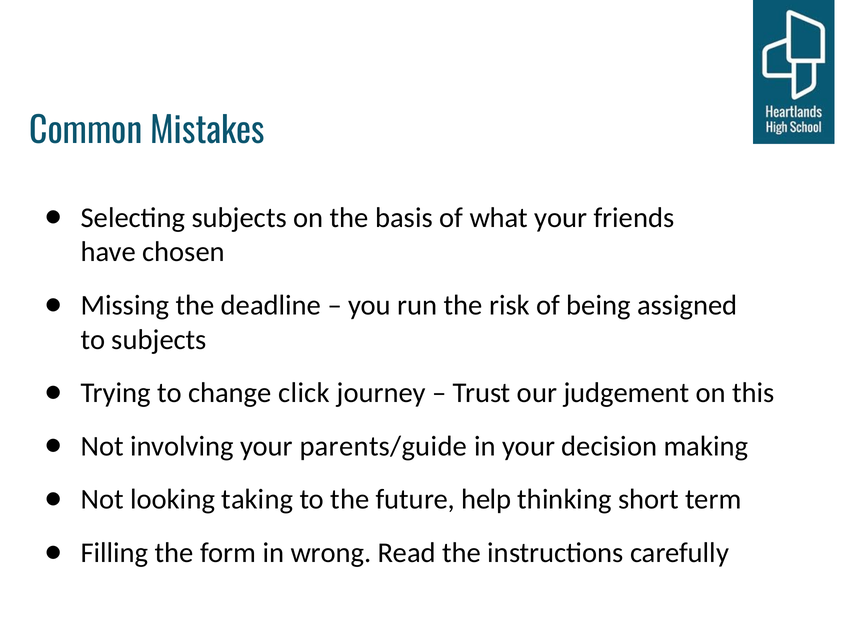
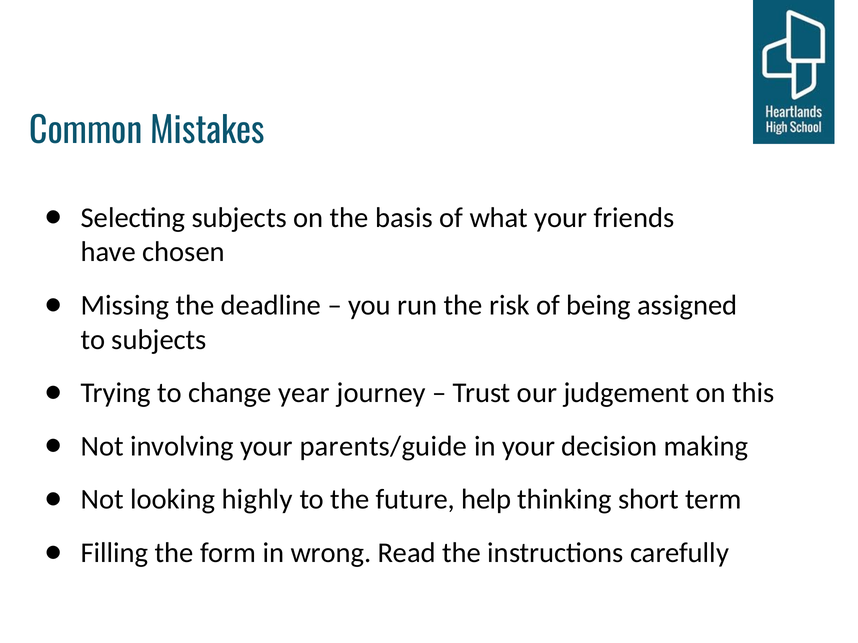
click: click -> year (304, 393)
taking: taking -> highly (257, 500)
